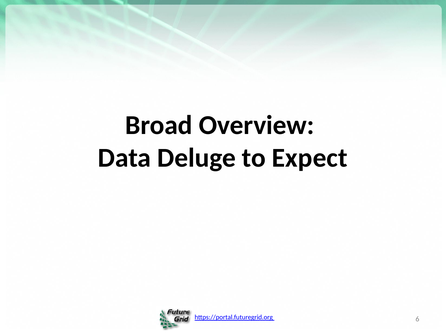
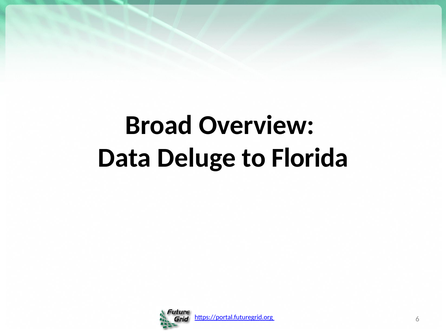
Expect: Expect -> Florida (310, 158)
